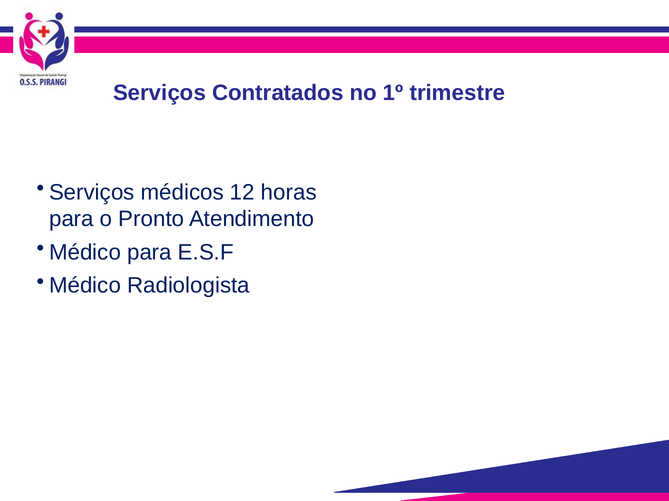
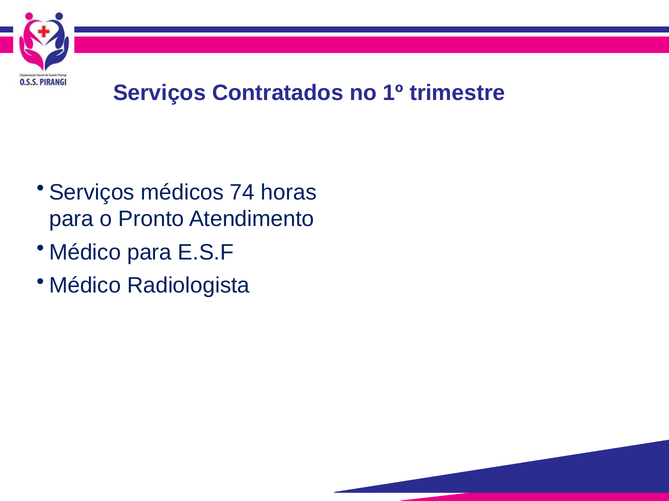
12: 12 -> 74 (242, 192)
